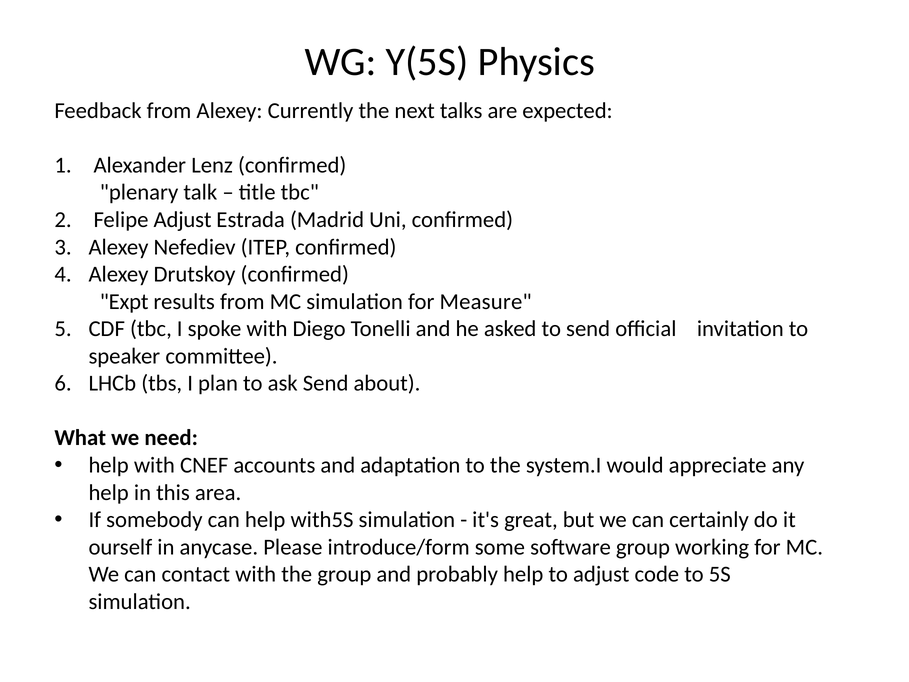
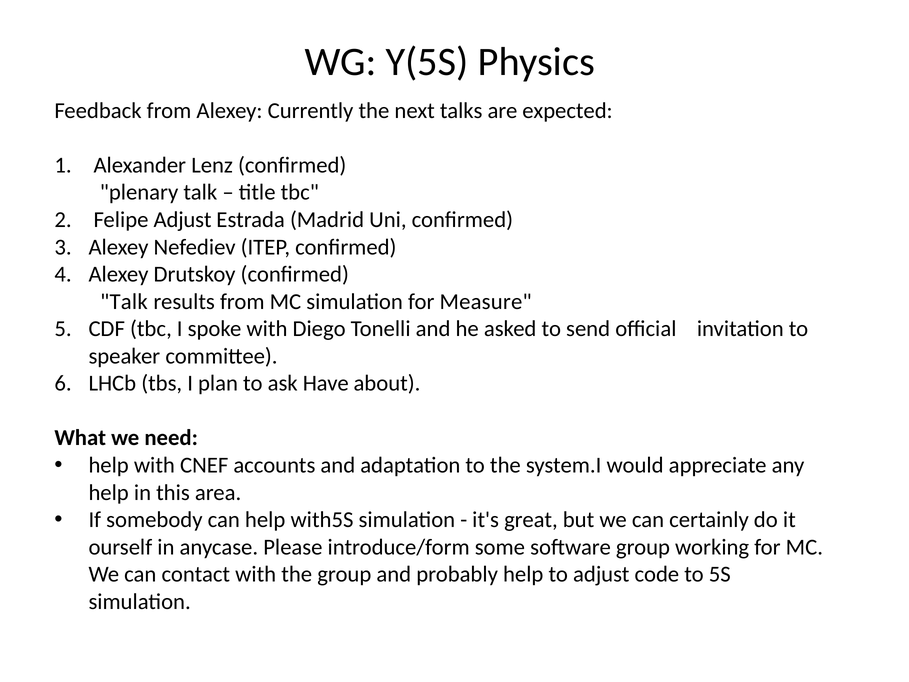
Expt: Expt -> Talk (124, 301)
ask Send: Send -> Have (326, 383)
